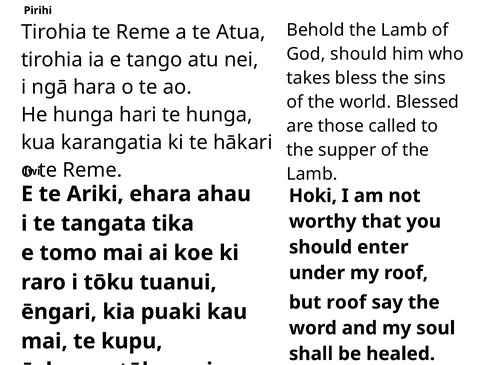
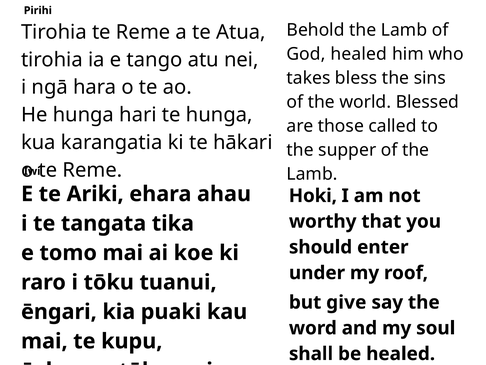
God should: should -> healed (359, 54)
but roof: roof -> give (346, 302)
